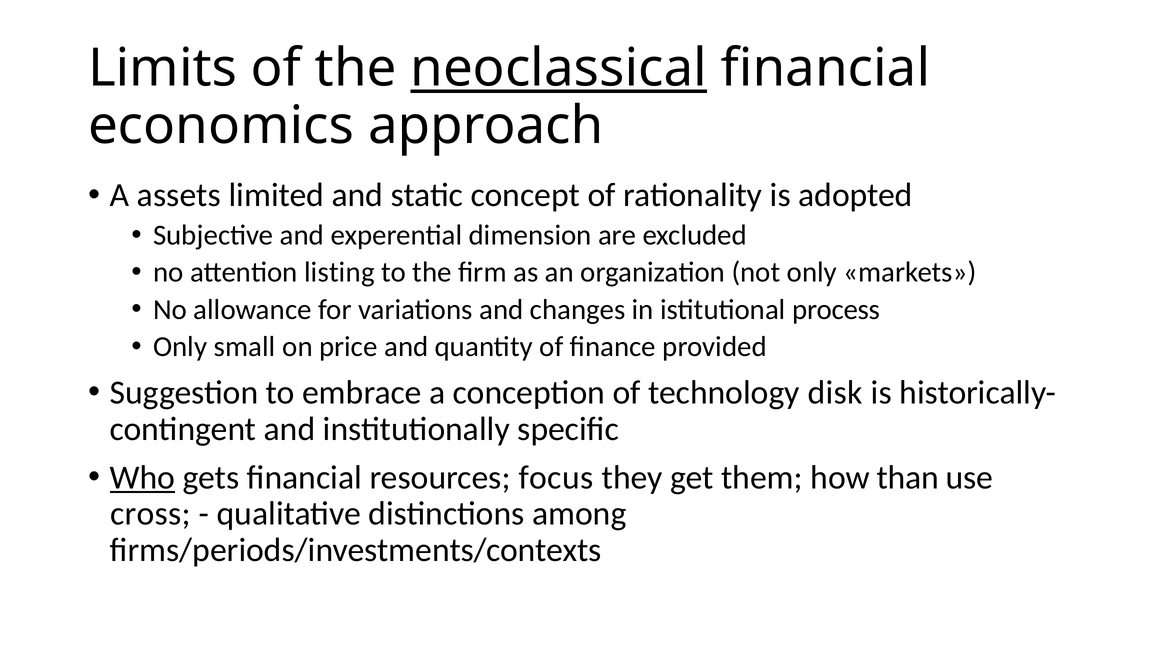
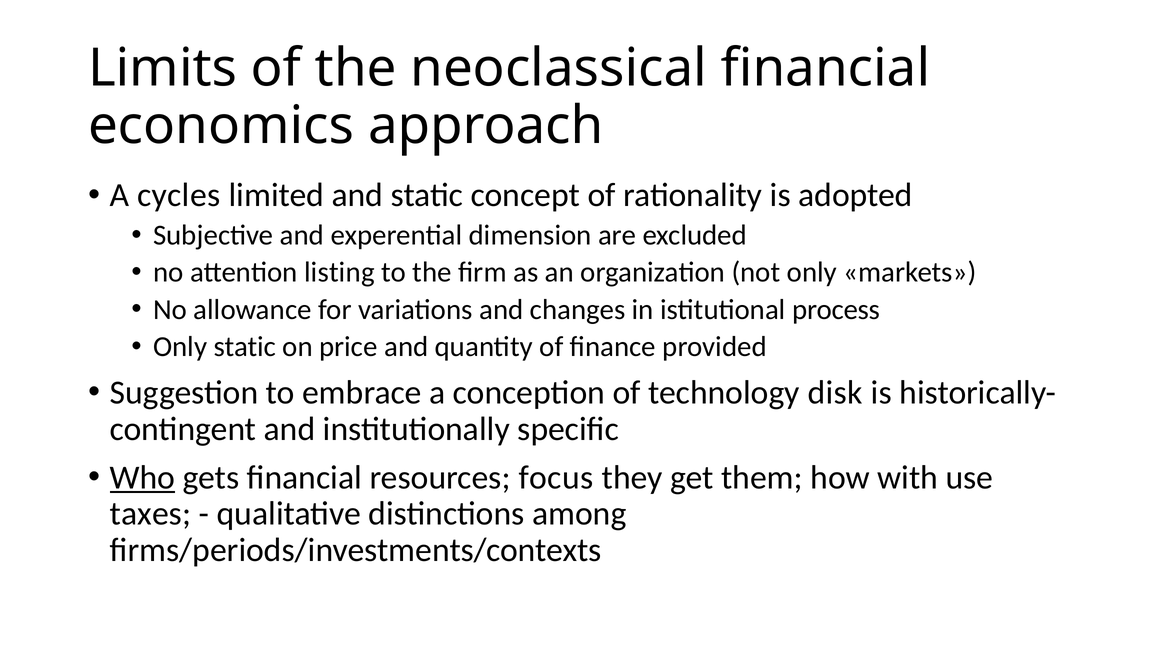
neoclassical underline: present -> none (559, 69)
assets: assets -> cycles (179, 195)
Only small: small -> static (245, 347)
than: than -> with (908, 478)
cross: cross -> taxes (151, 514)
